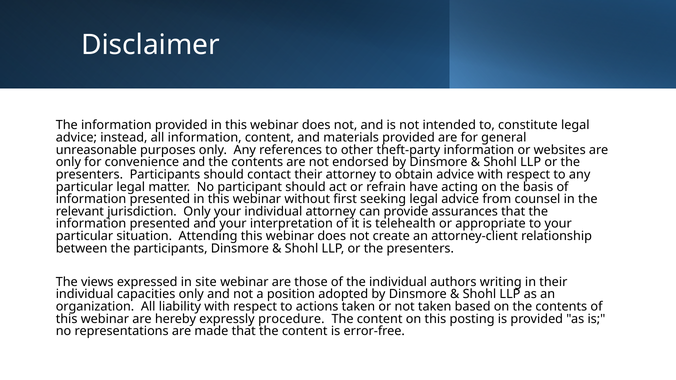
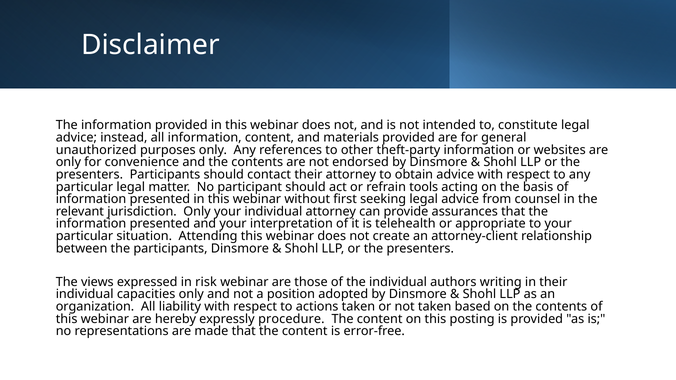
unreasonable: unreasonable -> unauthorized (96, 150)
have: have -> tools (424, 187)
site: site -> risk (206, 282)
